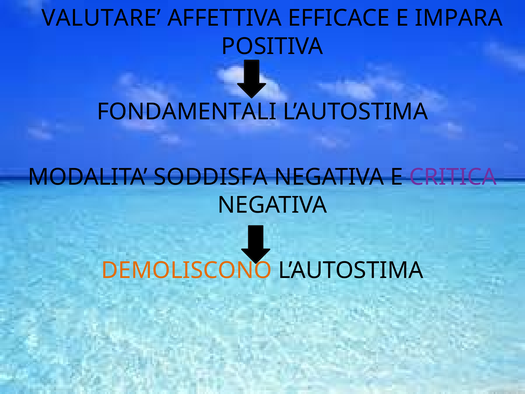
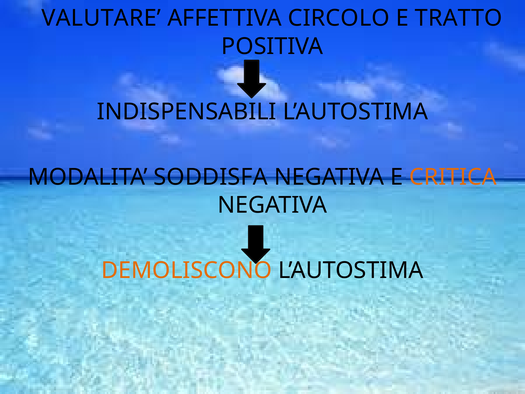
EFFICACE: EFFICACE -> CIRCOLO (339, 18)
IMPARA: IMPARA -> TRATTO (459, 18)
FONDAMENTALI: FONDAMENTALI -> INDISPENSABILI (187, 112)
CRITICA colour: purple -> orange (453, 177)
